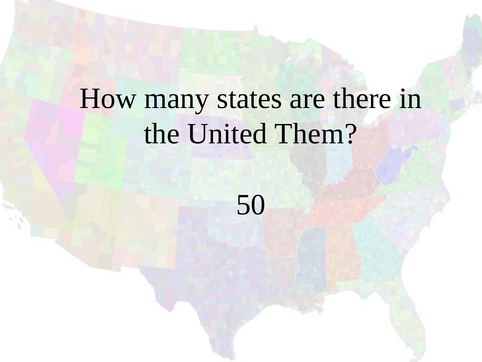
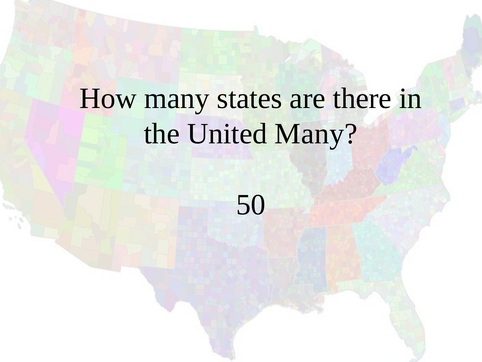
United Them: Them -> Many (316, 134)
